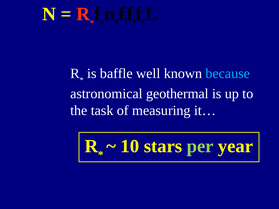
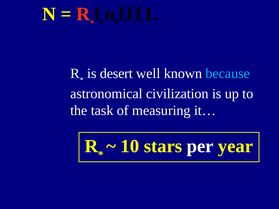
baffle: baffle -> desert (116, 74)
geothermal: geothermal -> civilization (177, 94)
per colour: light green -> white (200, 146)
